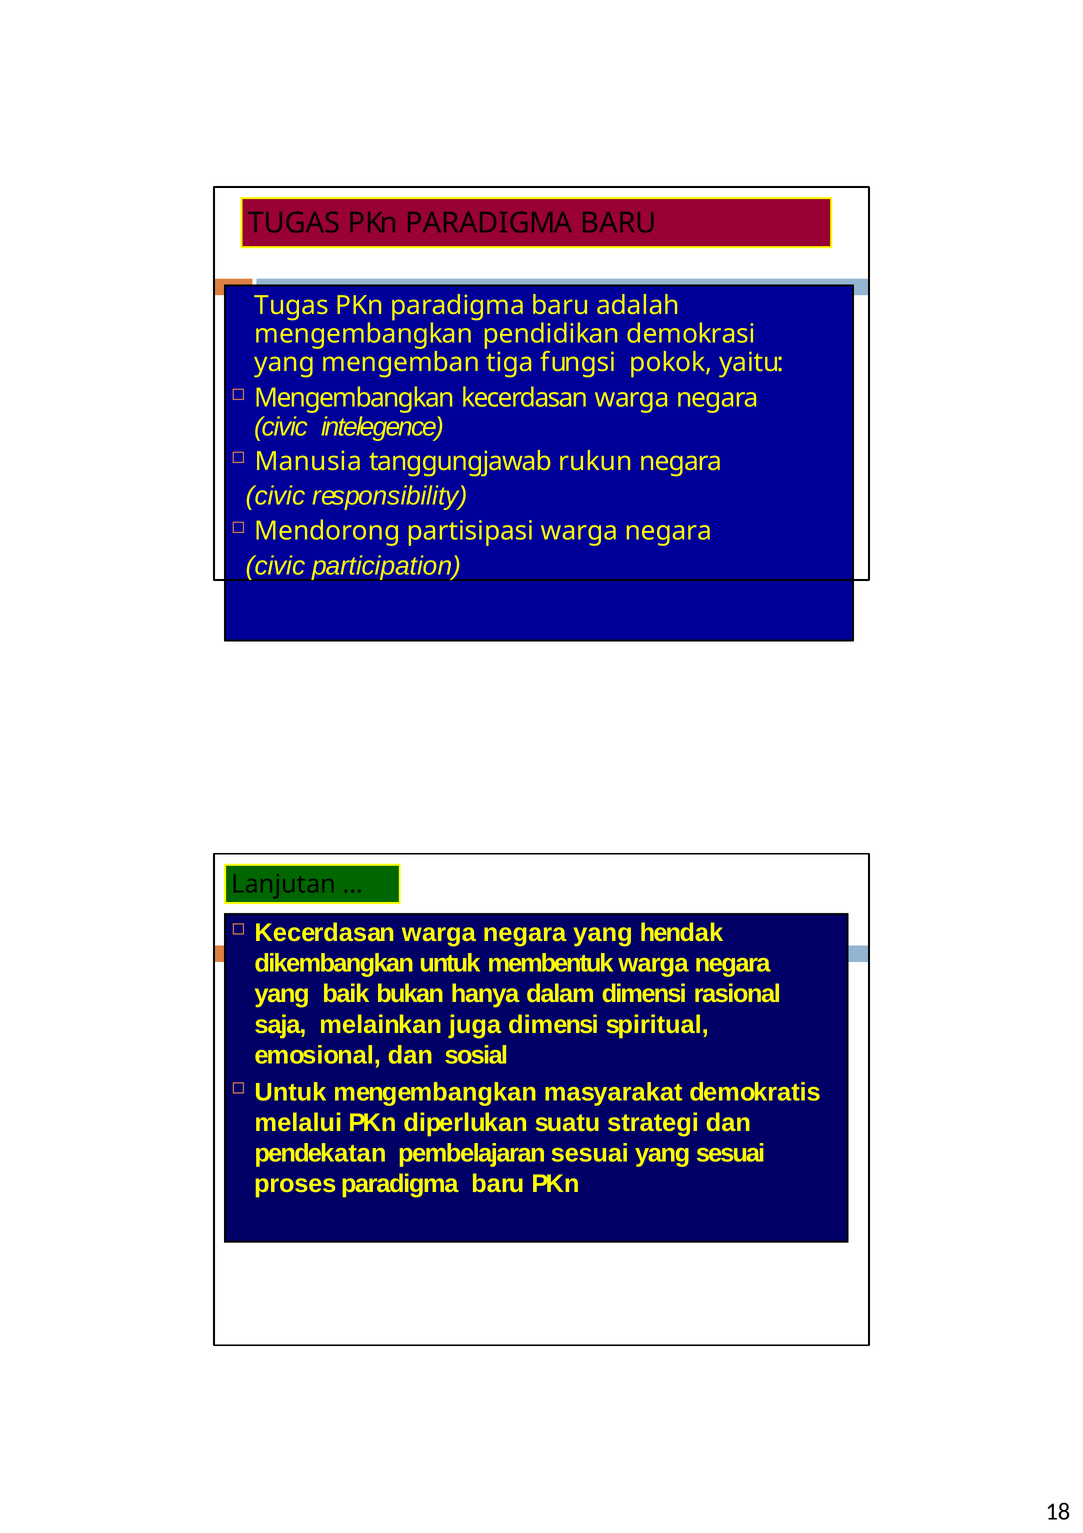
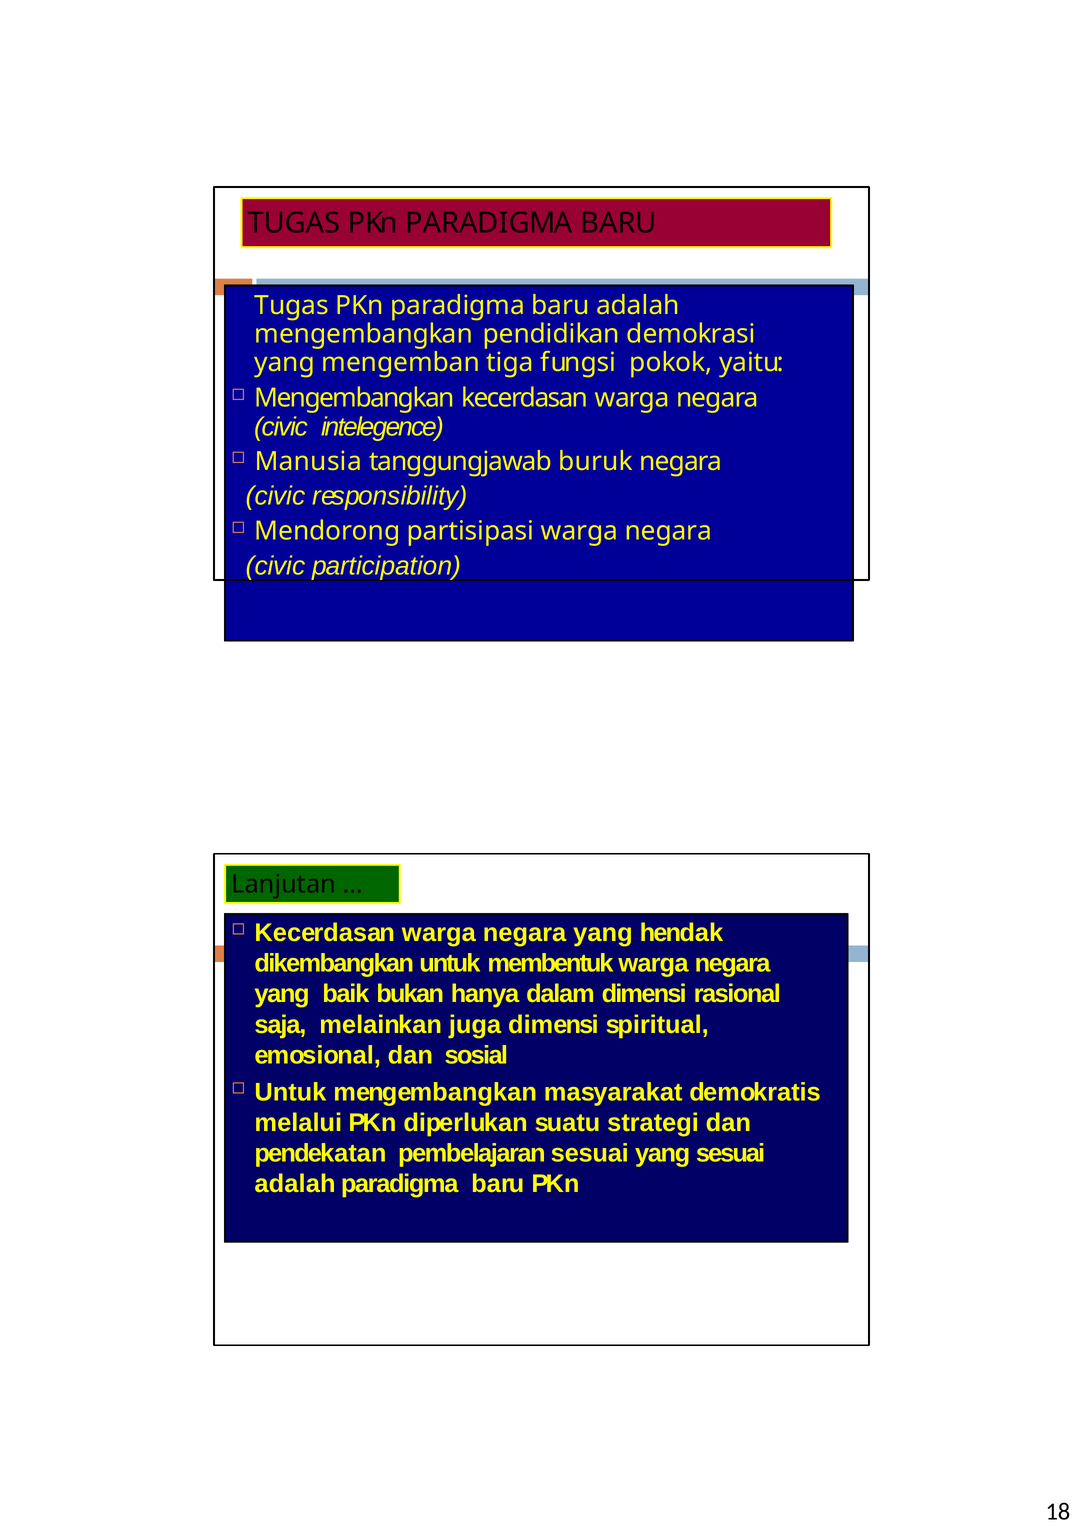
rukun: rukun -> buruk (595, 461)
proses: proses -> adalah (295, 1184)
